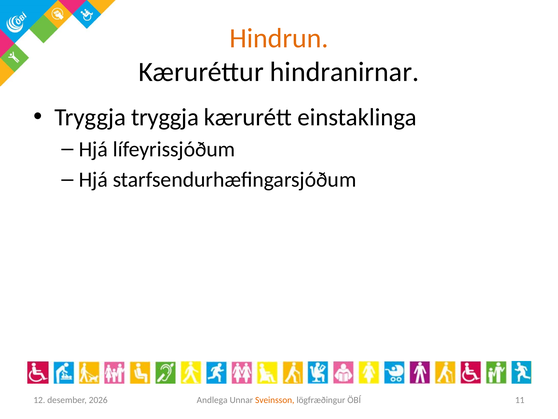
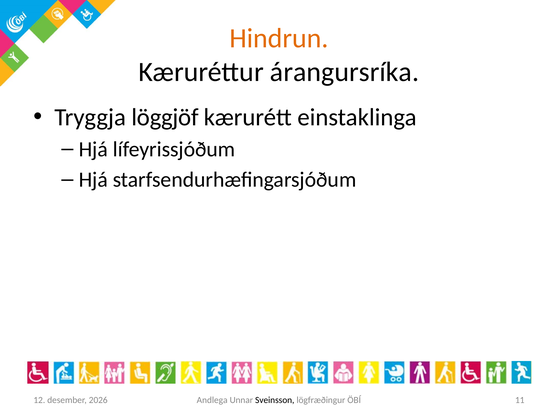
hindranirnar: hindranirnar -> árangursríka (345, 72)
Tryggja tryggja: tryggja -> löggjöf (165, 117)
Sveinsson colour: orange -> black (275, 400)
